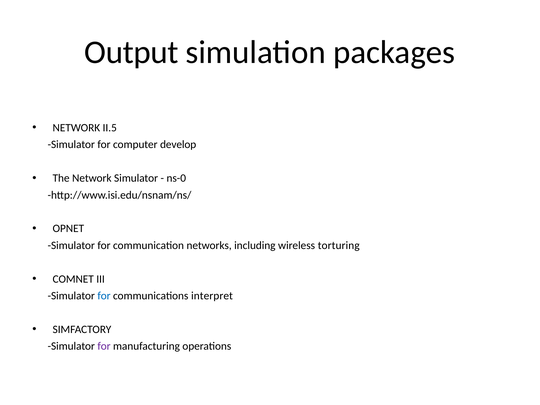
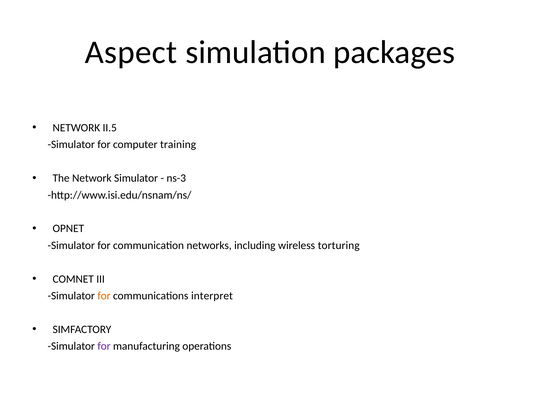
Output: Output -> Aspect (131, 52)
develop: develop -> training (178, 145)
ns-0: ns-0 -> ns-3 (176, 178)
for colour: blue -> orange (104, 296)
